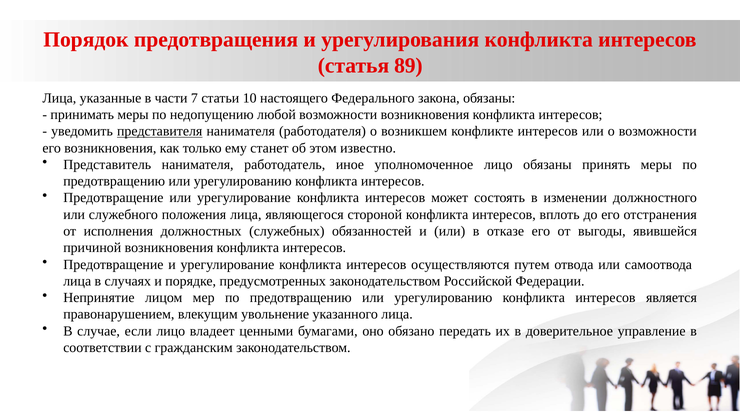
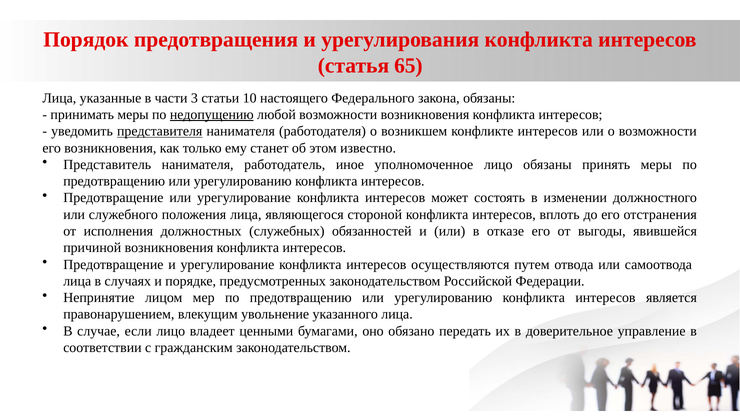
89: 89 -> 65 (408, 66)
7: 7 -> 3 (194, 98)
недопущению underline: none -> present (212, 115)
